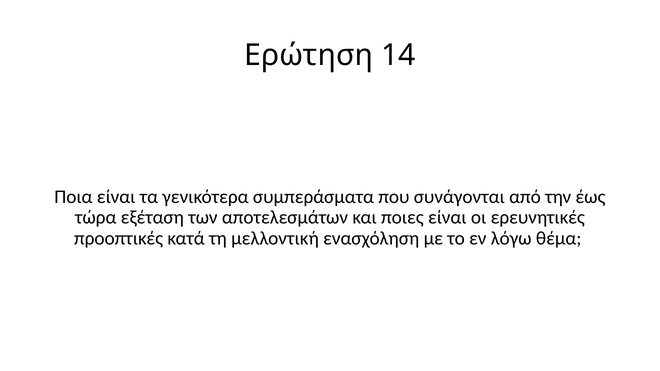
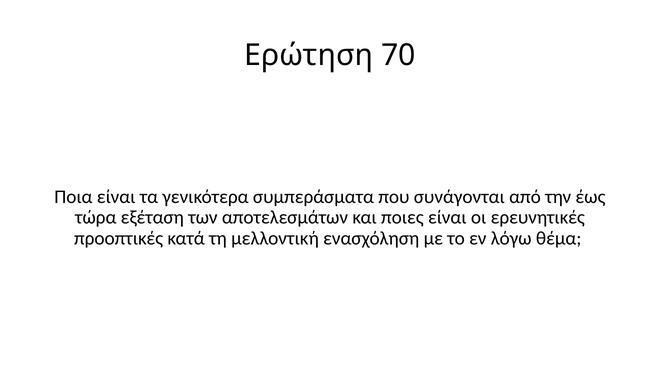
14: 14 -> 70 (398, 55)
